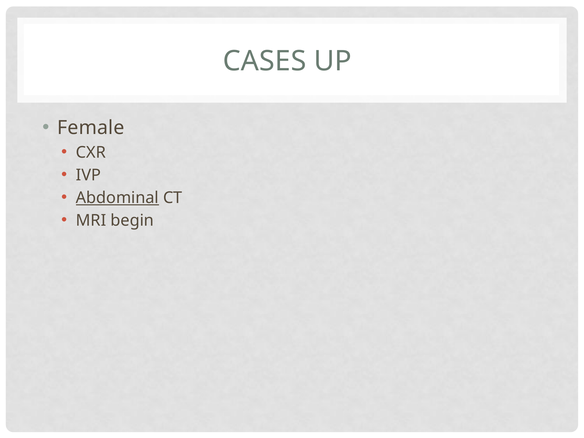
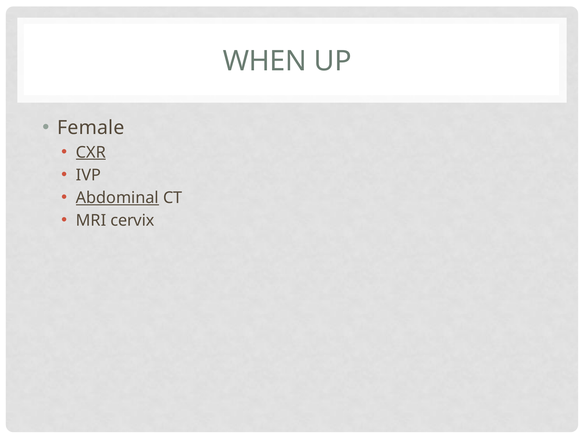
CASES: CASES -> WHEN (265, 61)
CXR underline: none -> present (91, 152)
begin: begin -> cervix (132, 220)
